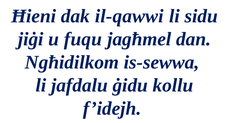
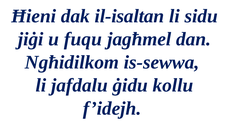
il-qawwi: il-qawwi -> il-isaltan (129, 16)
